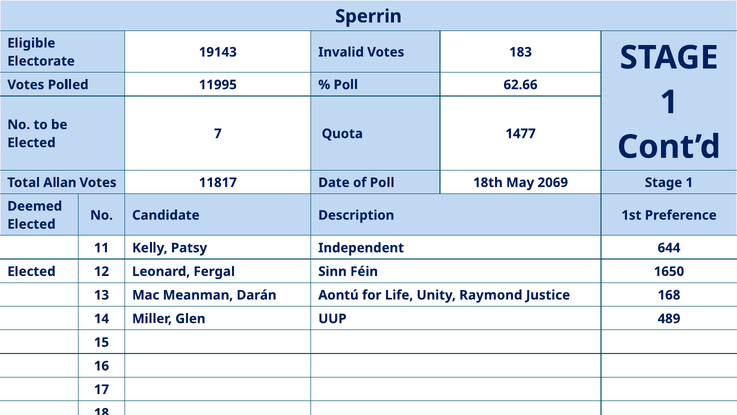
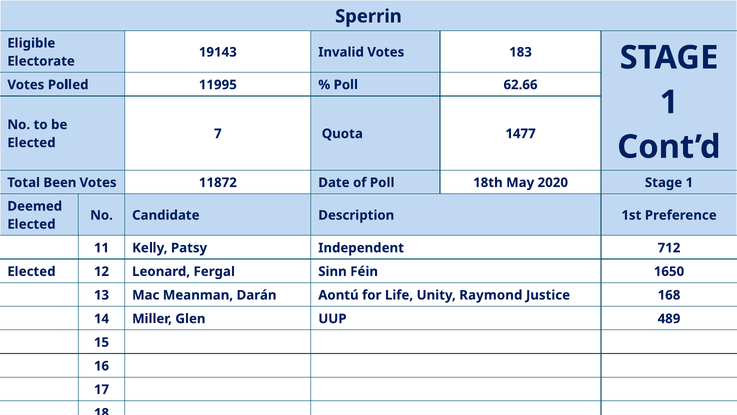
Allan: Allan -> Been (60, 182)
11817: 11817 -> 11872 (218, 182)
2069: 2069 -> 2020 (553, 182)
644: 644 -> 712 (669, 248)
